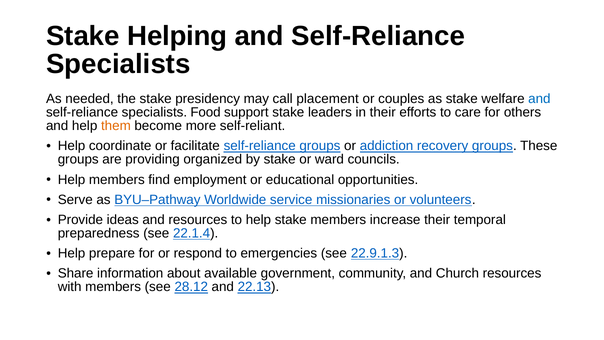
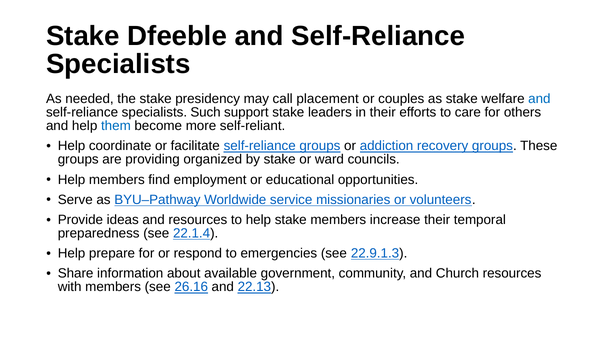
Helping: Helping -> Dfeeble (177, 36)
Food: Food -> Such (206, 112)
them colour: orange -> blue (116, 126)
28.12: 28.12 -> 26.16 (191, 287)
